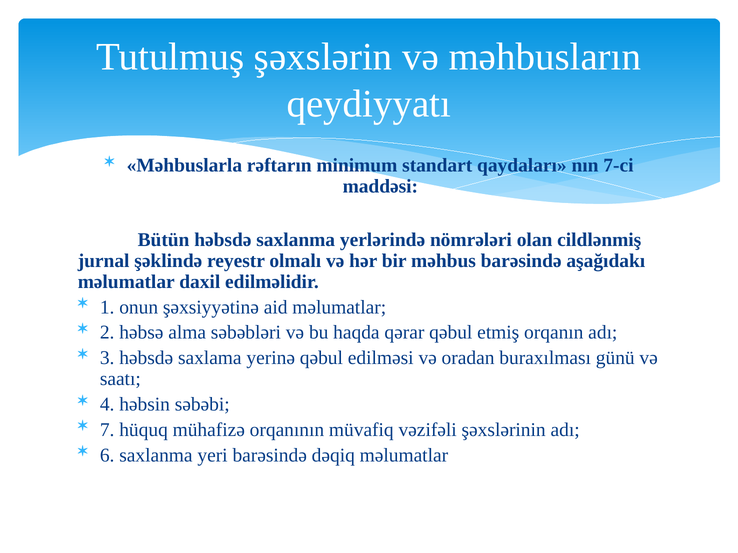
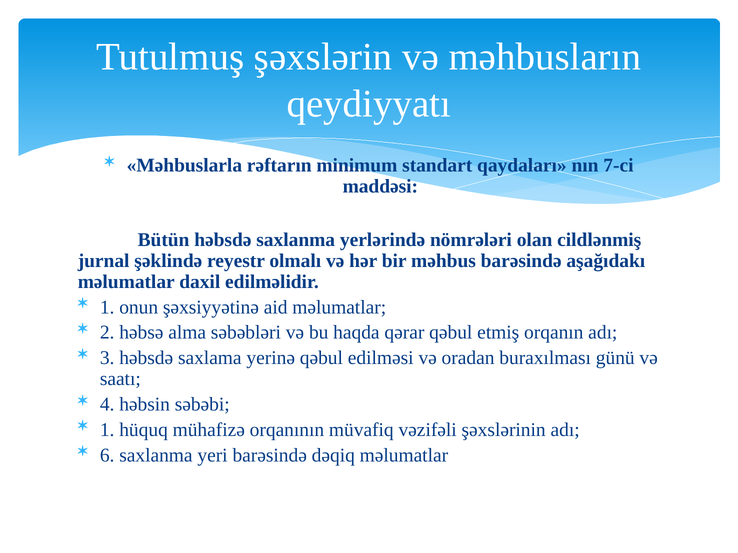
7: 7 -> 1 (107, 430)
